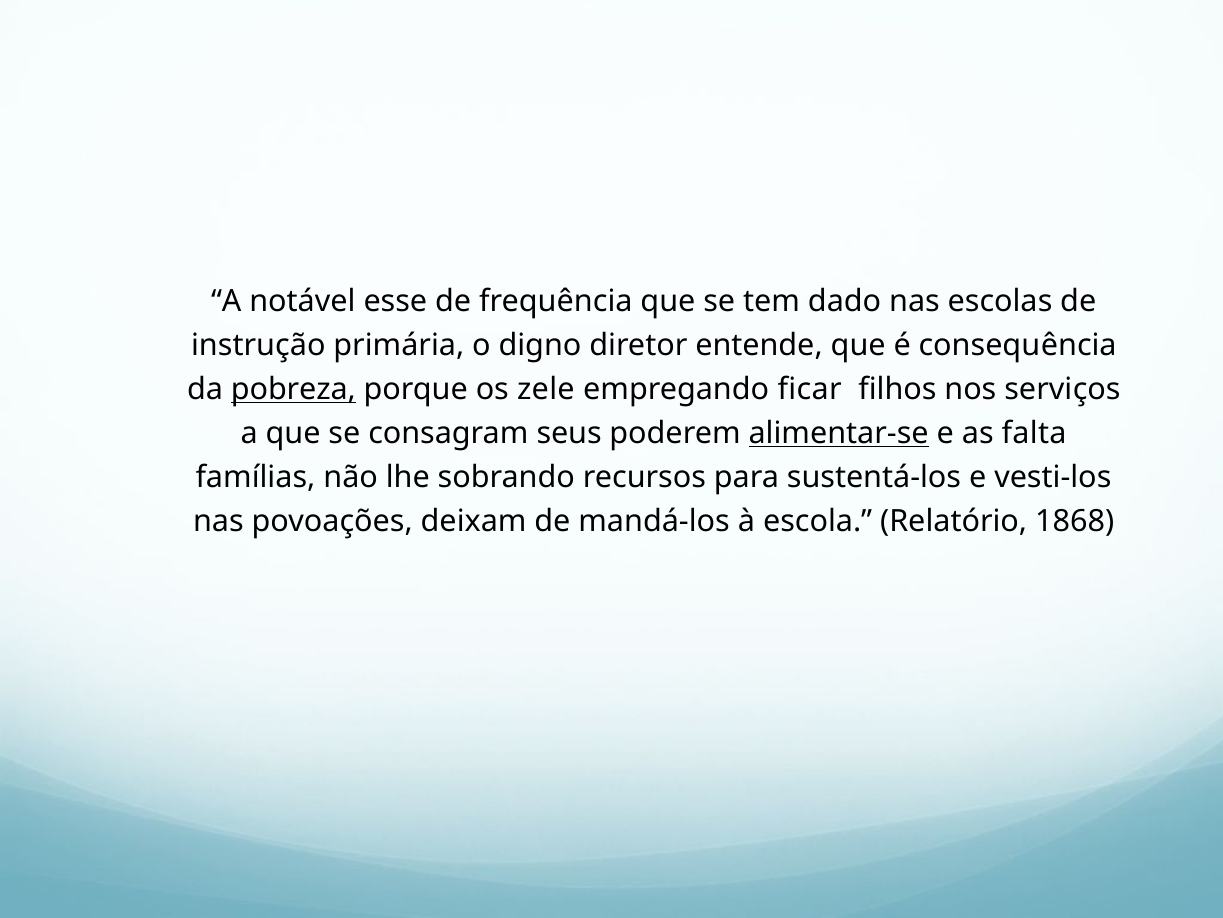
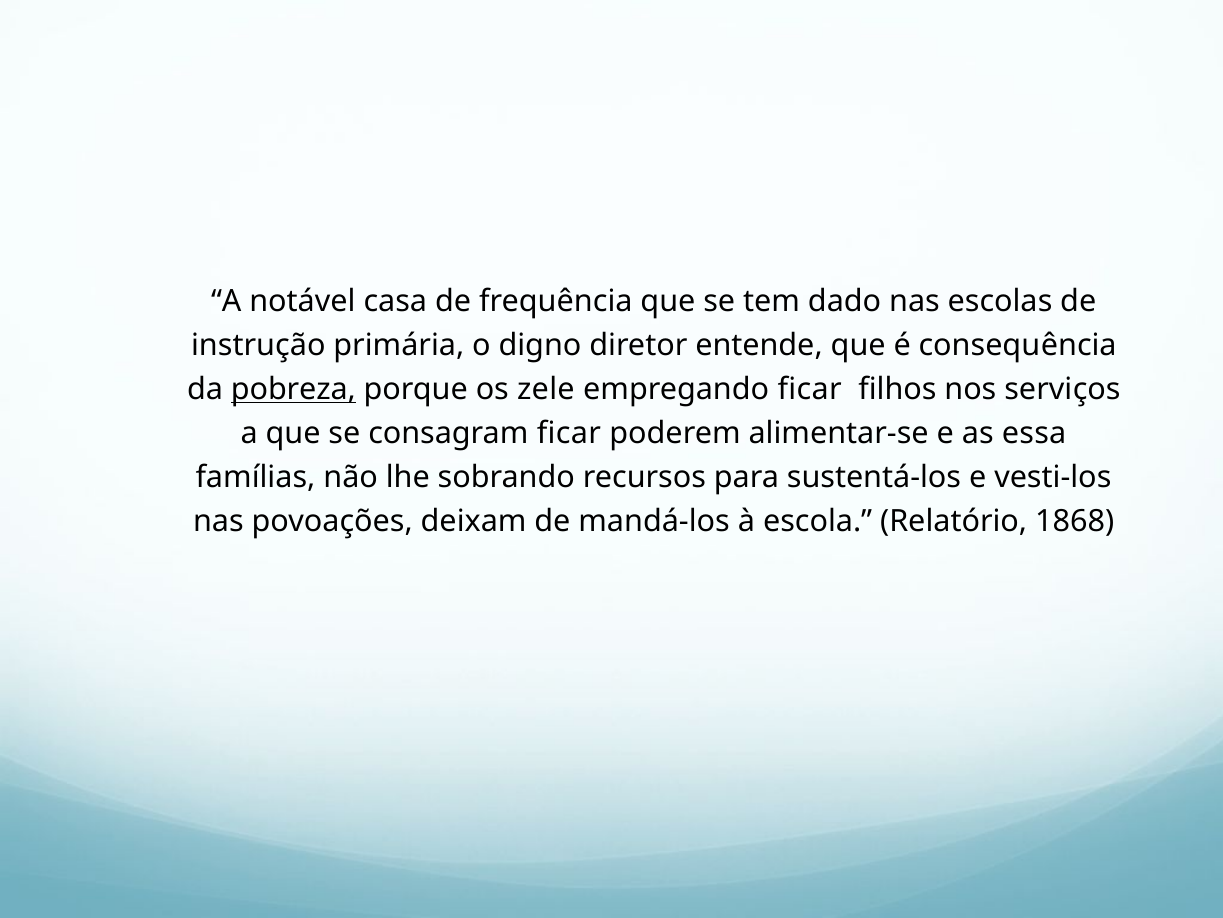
esse: esse -> casa (395, 301)
consagram seus: seus -> ficar (569, 433)
alimentar-se underline: present -> none (839, 433)
falta: falta -> essa (1034, 433)
